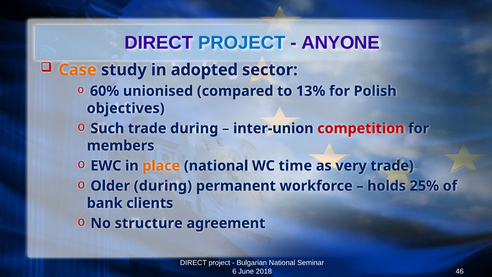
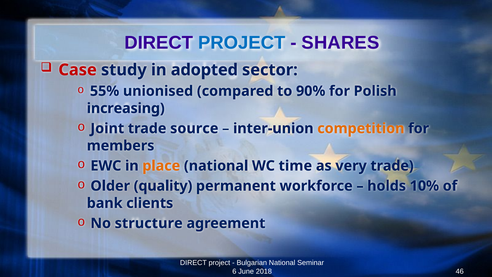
ANYONE: ANYONE -> SHARES (341, 43)
Case colour: orange -> red (78, 70)
60%: 60% -> 55% (105, 91)
13%: 13% -> 90% (311, 91)
objectives: objectives -> increasing (126, 108)
Such: Such -> Joint (107, 128)
trade during: during -> source (194, 128)
competition colour: red -> orange (361, 128)
Older during: during -> quality (163, 186)
25%: 25% -> 10% (424, 186)
